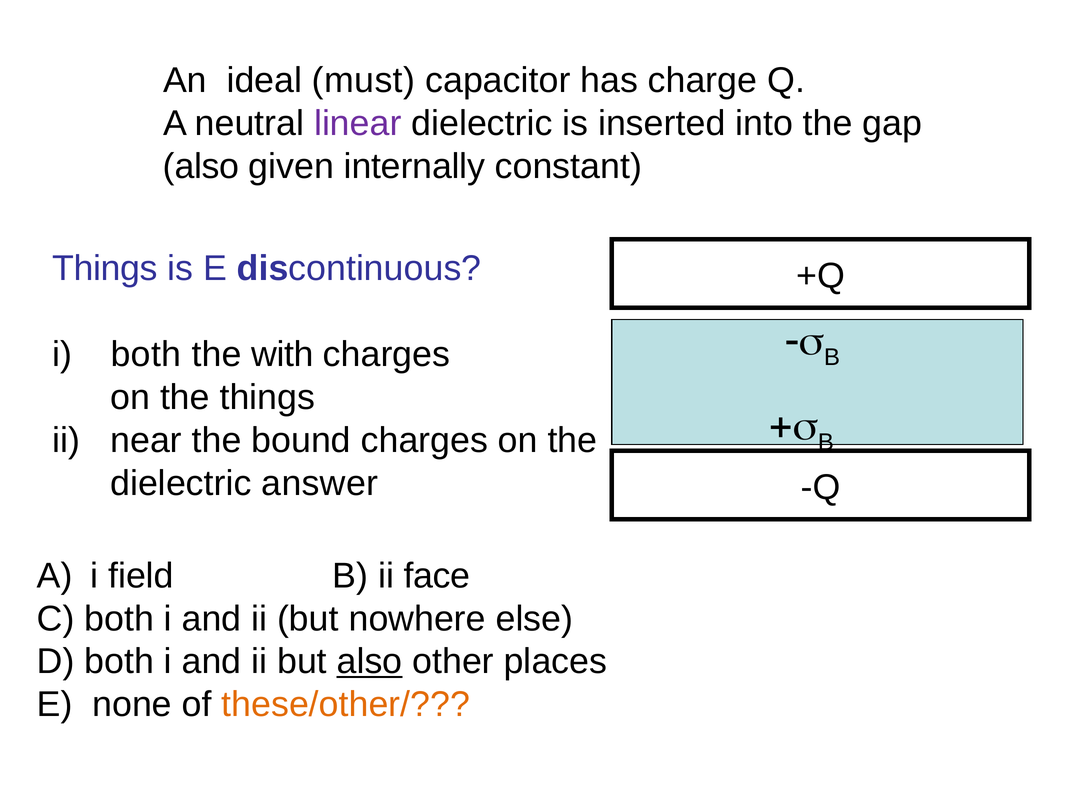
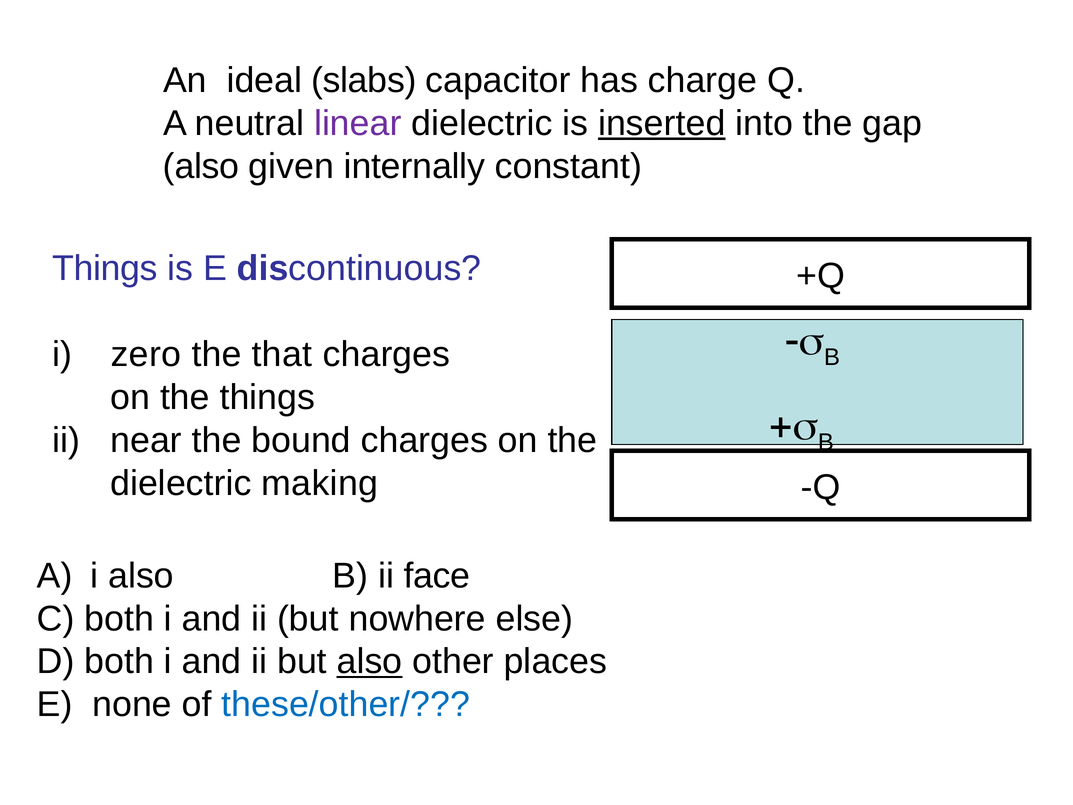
must: must -> slabs (364, 80)
inserted underline: none -> present (662, 123)
i both: both -> zero (146, 354)
with: with -> that (282, 354)
answer: answer -> making (320, 483)
i field: field -> also (141, 576)
these/other/ colour: orange -> blue (346, 704)
